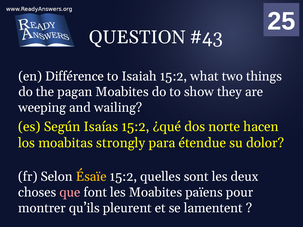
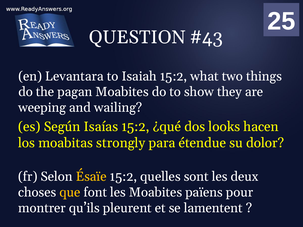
Différence: Différence -> Levantara (74, 76)
norte: norte -> looks (224, 127)
que colour: pink -> yellow (70, 193)
